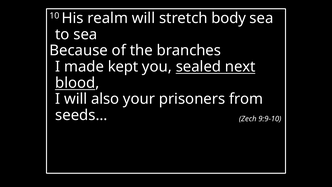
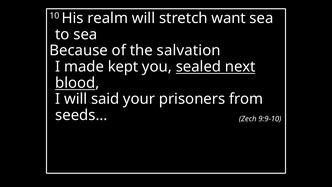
body: body -> want (229, 18)
branches: branches -> salvation (189, 50)
also: also -> said (105, 99)
